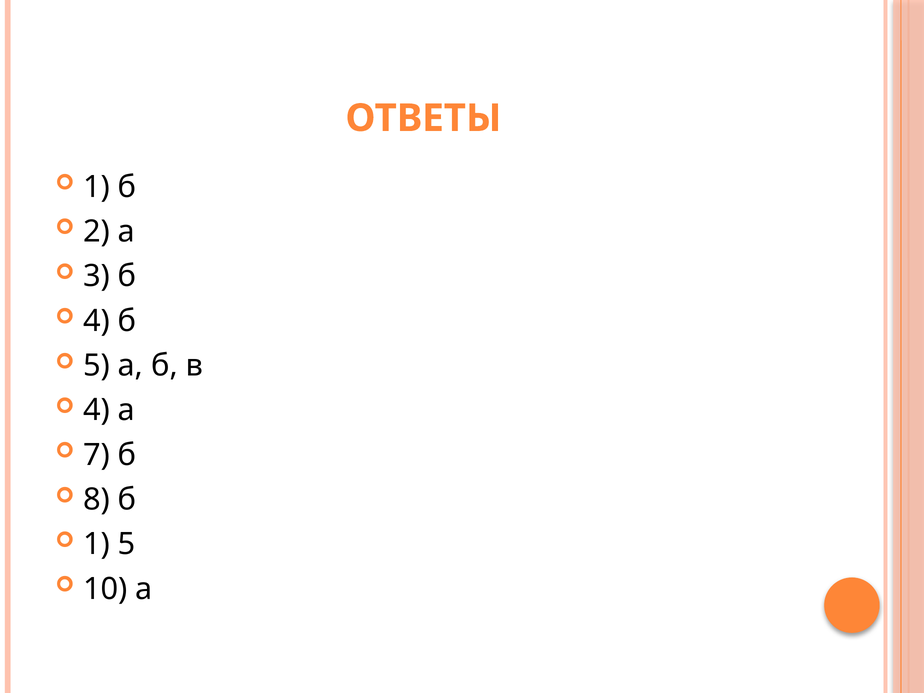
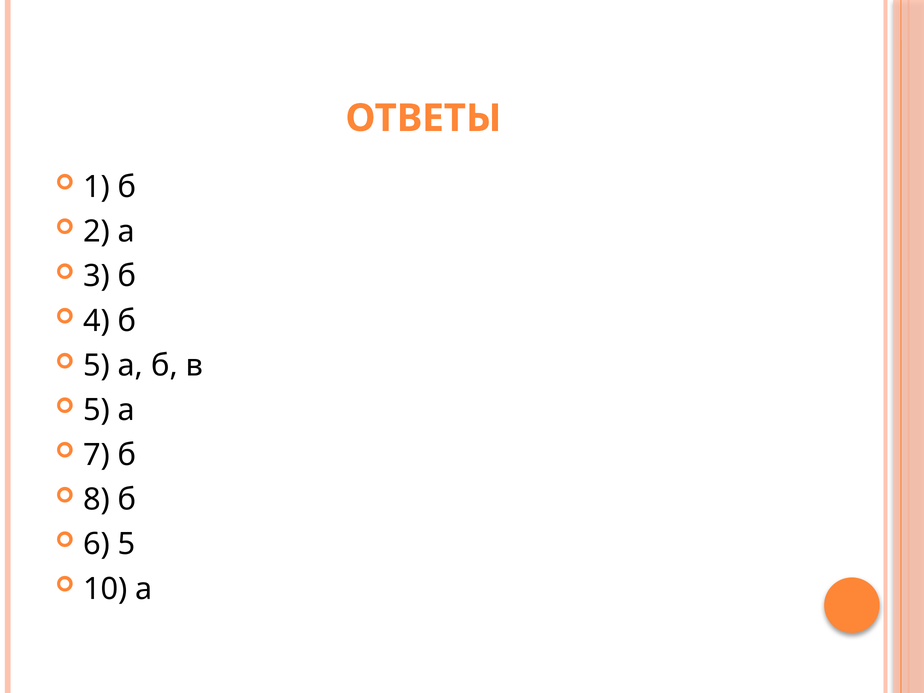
4: 4 -> 5 (96, 410)
1: 1 -> 6 (96, 544)
